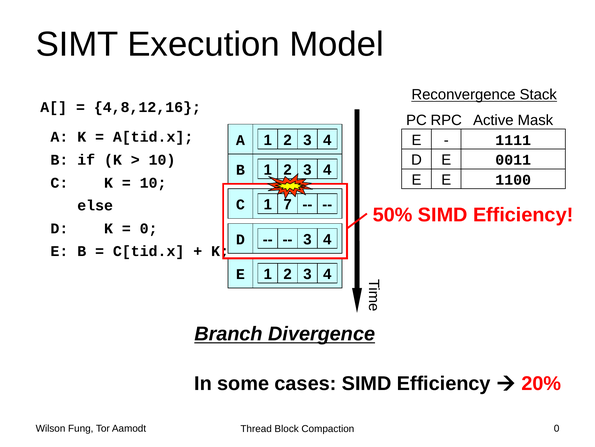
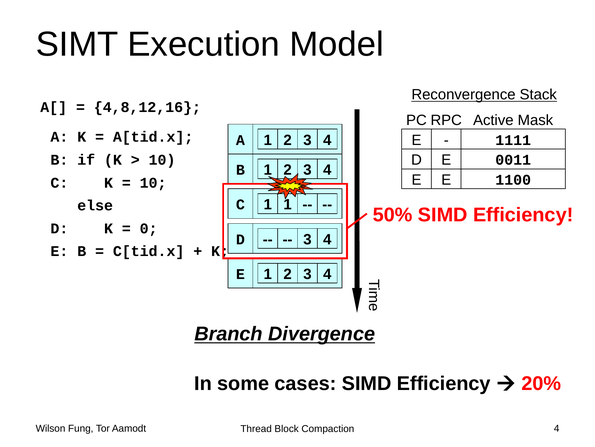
1 7: 7 -> 1 (288, 204)
Compaction 0: 0 -> 4 (557, 428)
